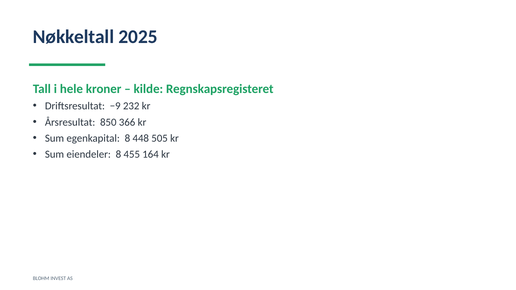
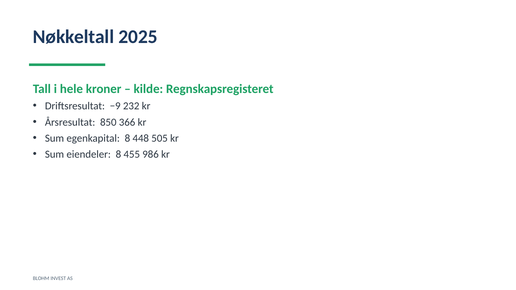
164: 164 -> 986 (151, 155)
